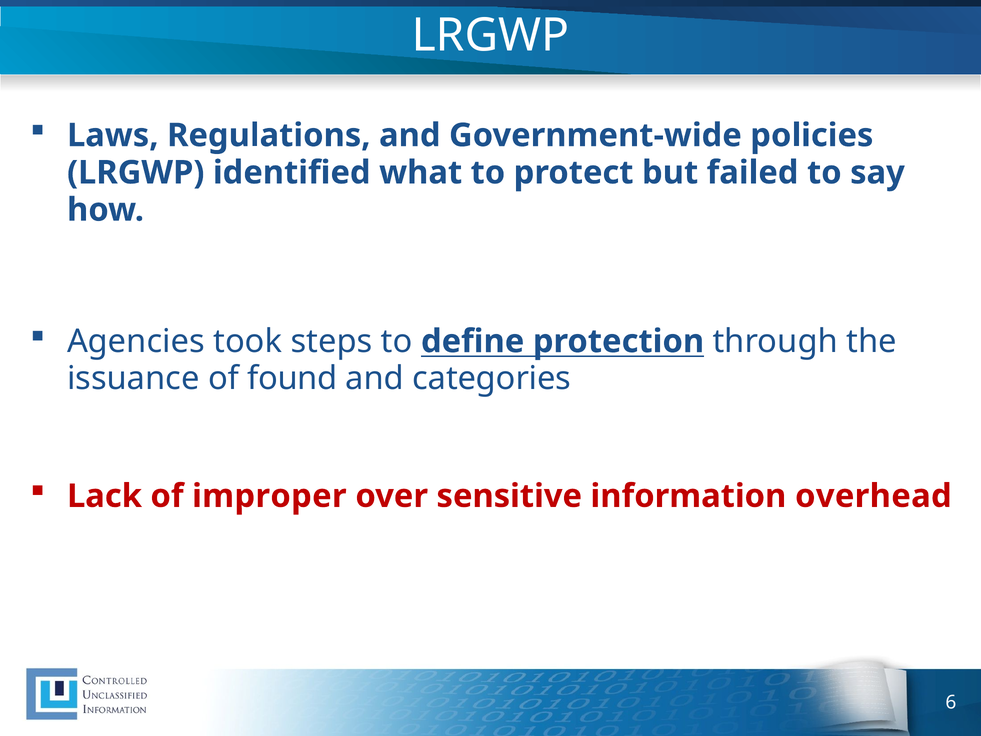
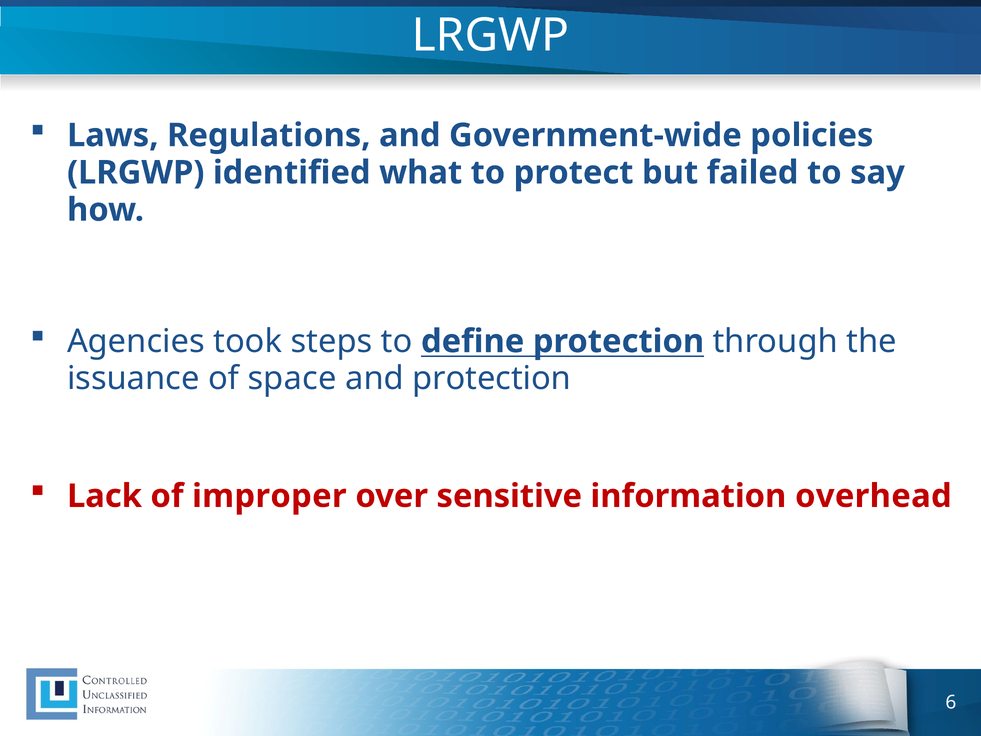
found: found -> space (292, 379)
and categories: categories -> protection (492, 379)
